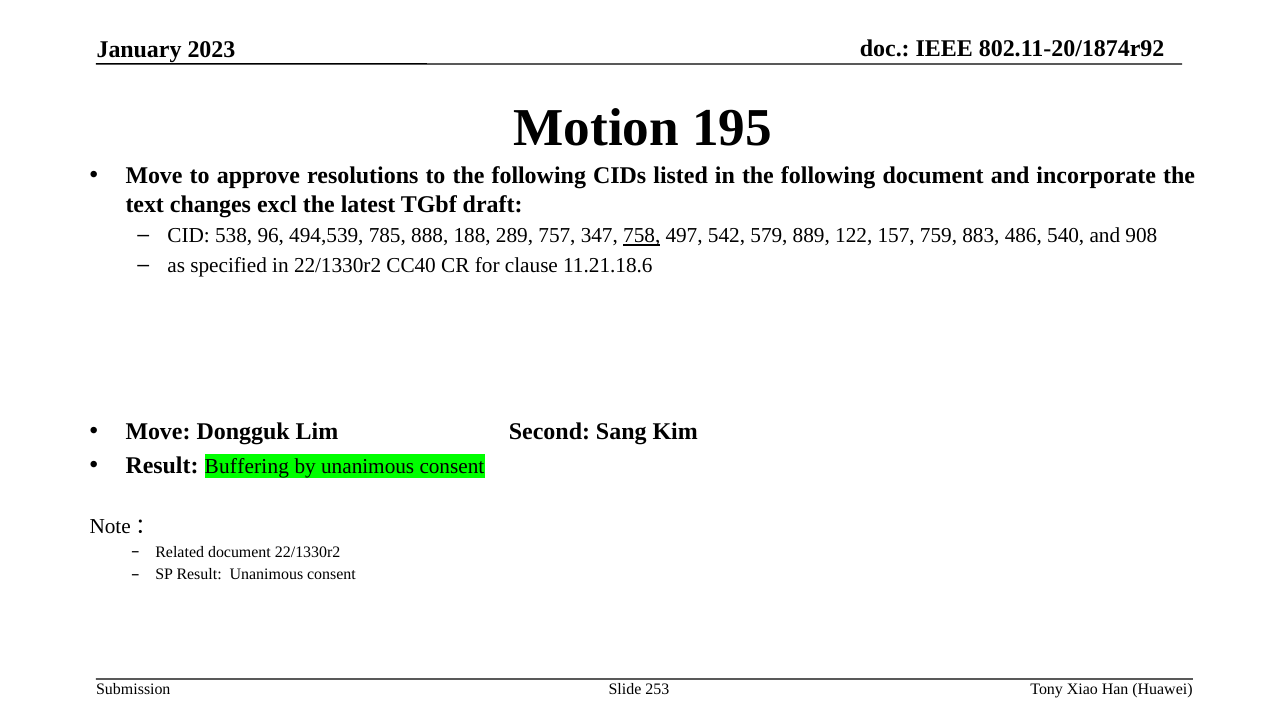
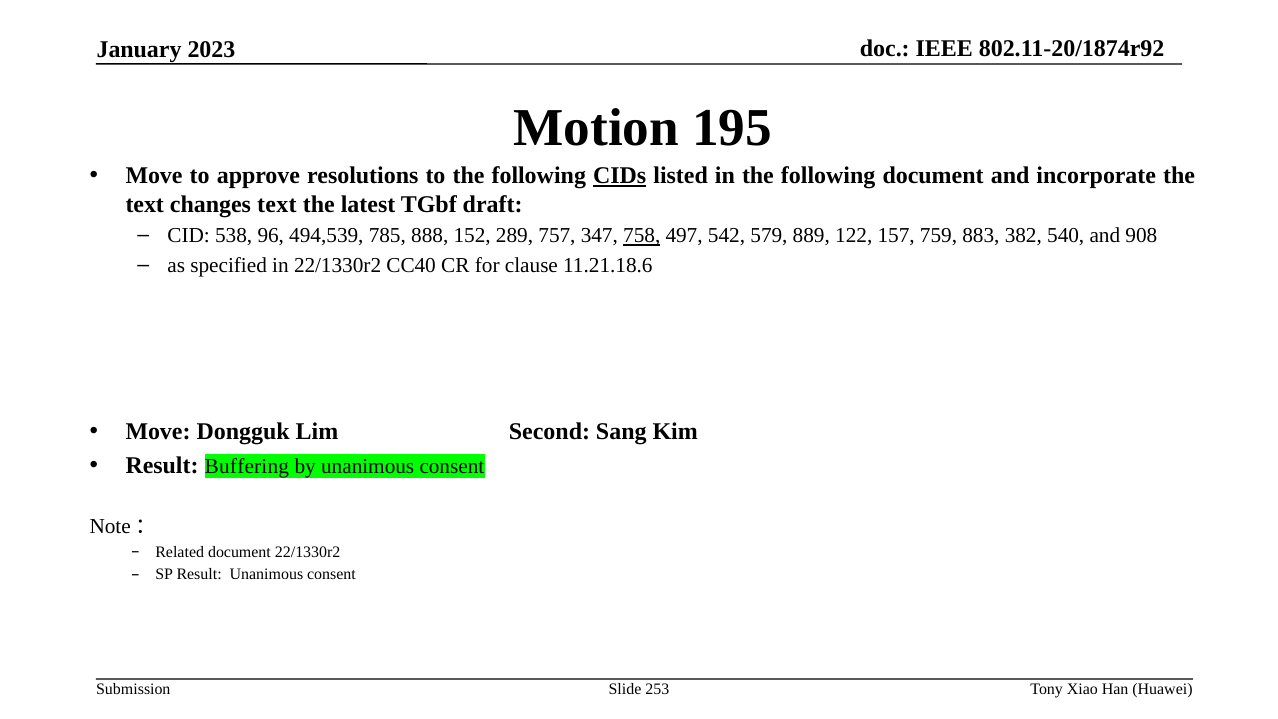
CIDs underline: none -> present (620, 176)
changes excl: excl -> text (277, 205)
188: 188 -> 152 (472, 236)
486: 486 -> 382 (1023, 236)
